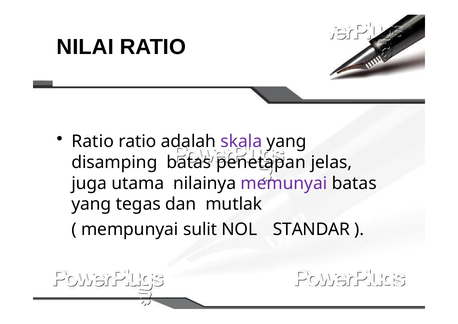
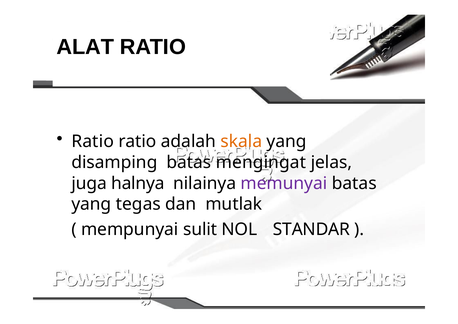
NILAI: NILAI -> ALAT (85, 47)
skala colour: purple -> orange (241, 141)
penetapan: penetapan -> mengingat (261, 162)
utama: utama -> halnya (138, 183)
